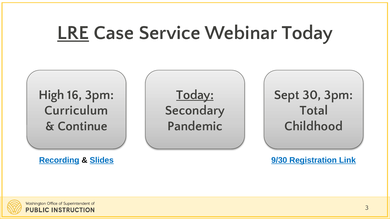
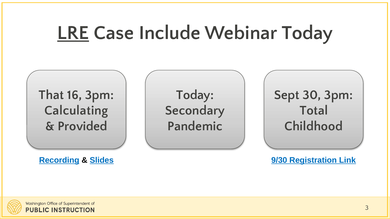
Service: Service -> Include (170, 33)
High: High -> That (51, 95)
Today underline: present -> none (195, 95)
Curriculum: Curriculum -> Calculating (76, 111)
Continue: Continue -> Provided (83, 126)
